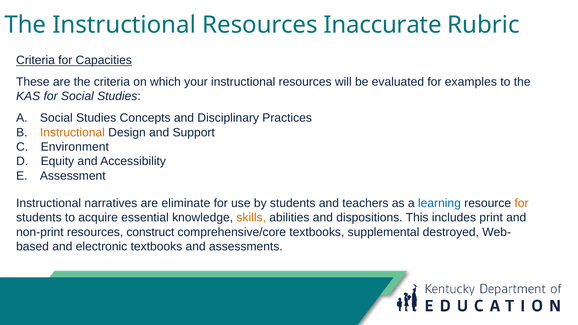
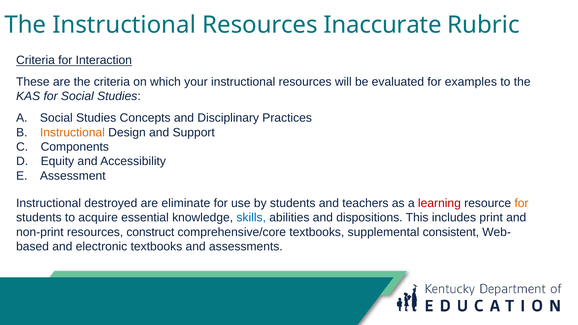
Capacities: Capacities -> Interaction (104, 60)
Environment: Environment -> Components (75, 147)
narratives: narratives -> destroyed (111, 203)
learning colour: blue -> red (439, 203)
skills colour: orange -> blue (251, 218)
destroyed: destroyed -> consistent (451, 232)
